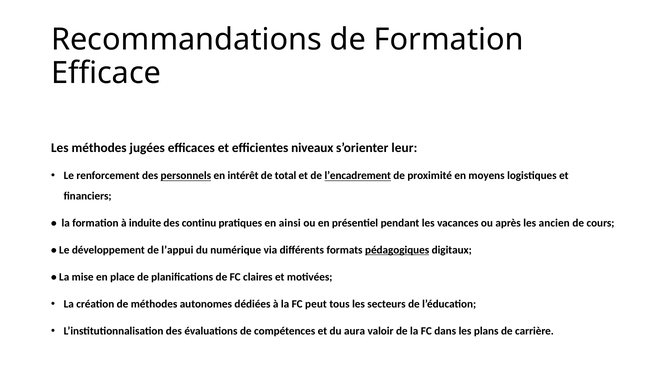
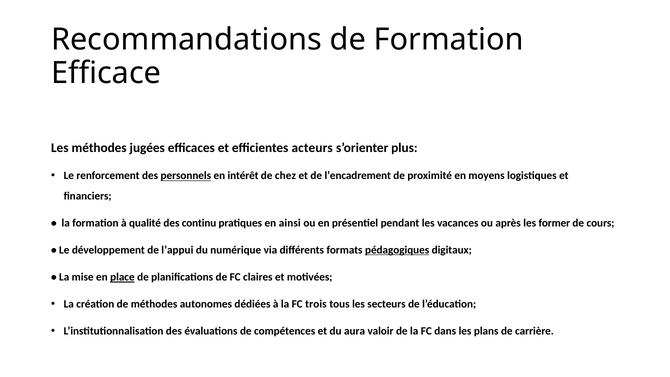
niveaux: niveaux -> acteurs (312, 148)
leur: leur -> plus (404, 148)
total: total -> chez (285, 176)
l’encadrement underline: present -> none (358, 176)
induite: induite -> qualité (145, 223)
ancien: ancien -> former (554, 223)
place underline: none -> present (122, 277)
peut: peut -> trois (316, 304)
